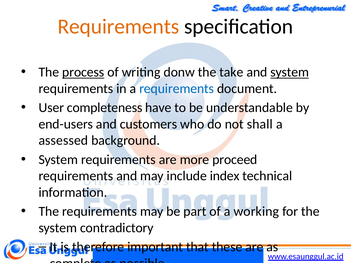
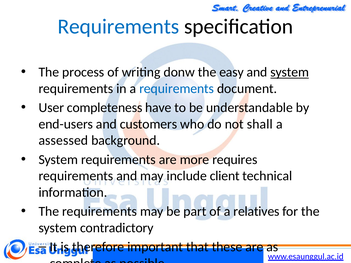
Requirements colour: orange -> blue (118, 27)
process underline: present -> none (83, 72)
take: take -> easy (231, 72)
proceed: proceed -> requires (235, 160)
index: index -> client (225, 176)
working: working -> relatives (256, 212)
